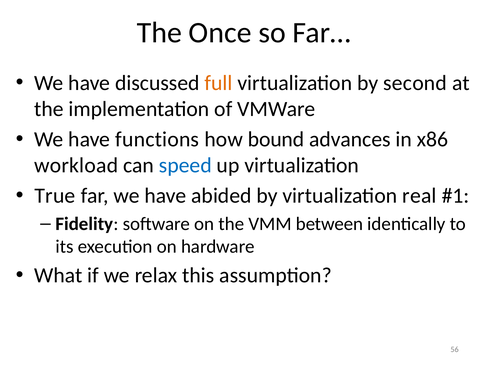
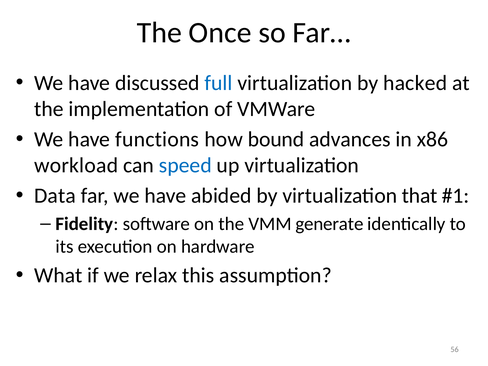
full colour: orange -> blue (219, 83)
second: second -> hacked (415, 83)
True: True -> Data (55, 196)
real: real -> that (420, 196)
between: between -> generate (330, 224)
